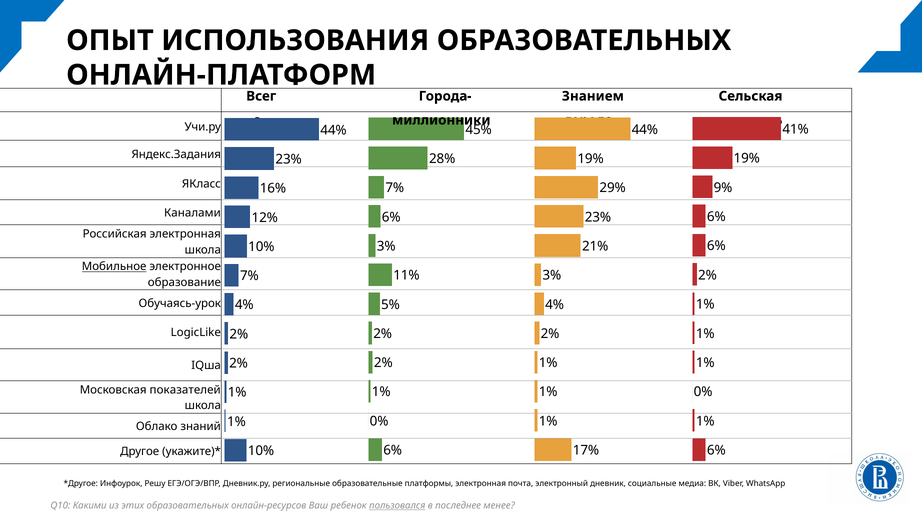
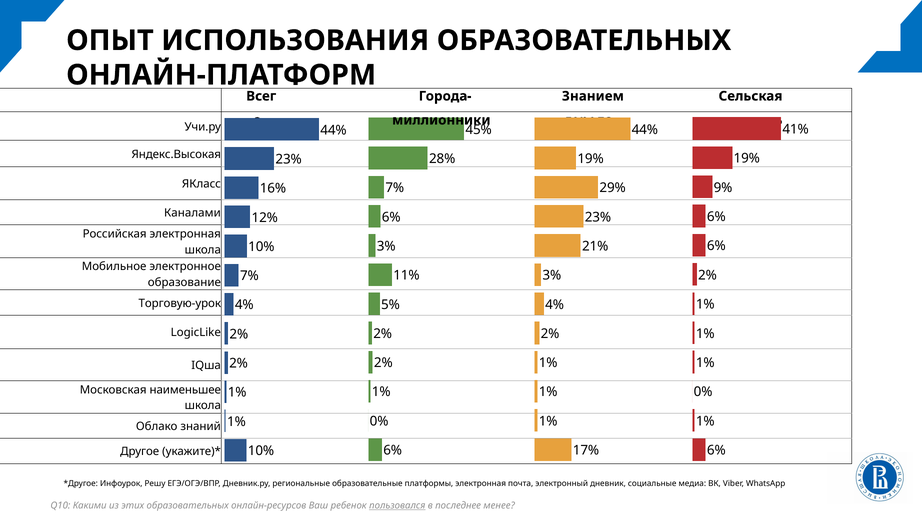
Яндекс.Задания: Яндекс.Задания -> Яндекс.Высокая (176, 154)
Мобильное underline: present -> none (114, 267)
Обучаясь-урок: Обучаясь-урок -> Торговую-урок (180, 304)
показателей: показателей -> наименьшее (185, 390)
